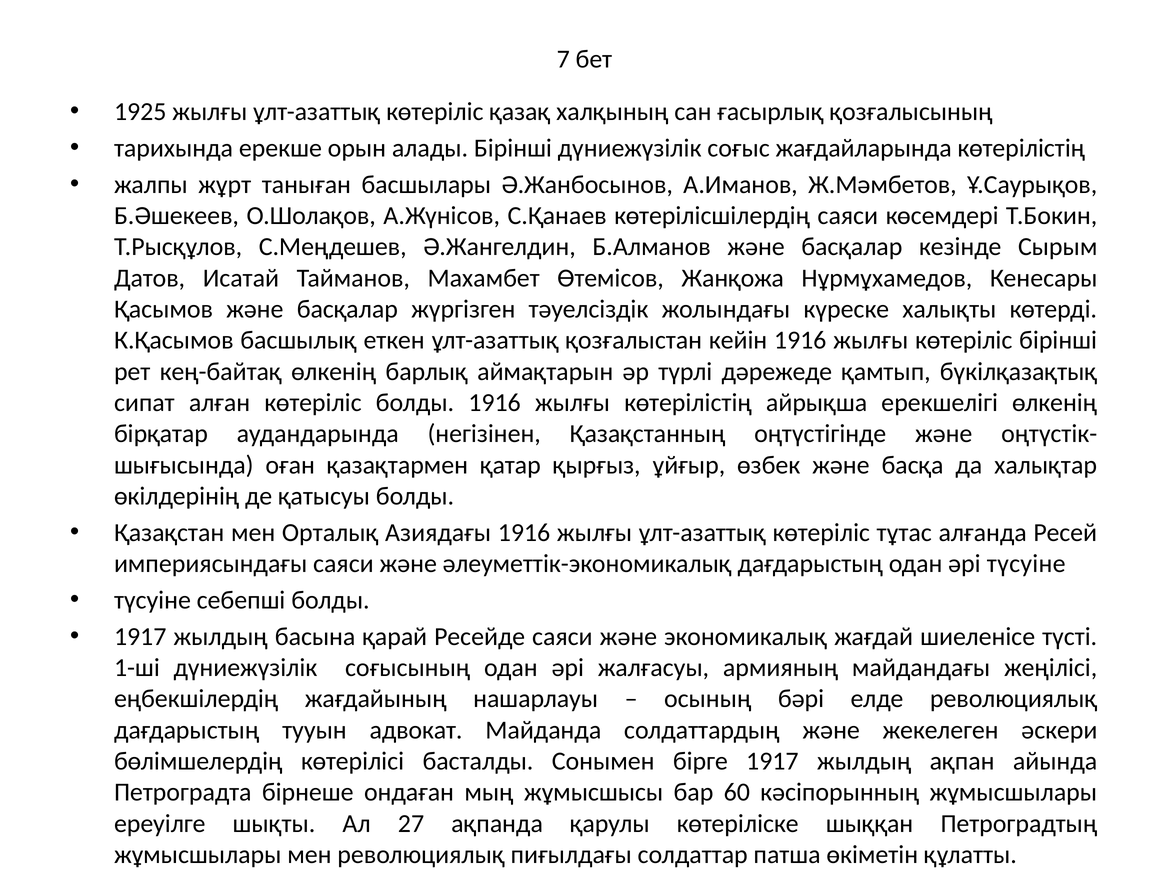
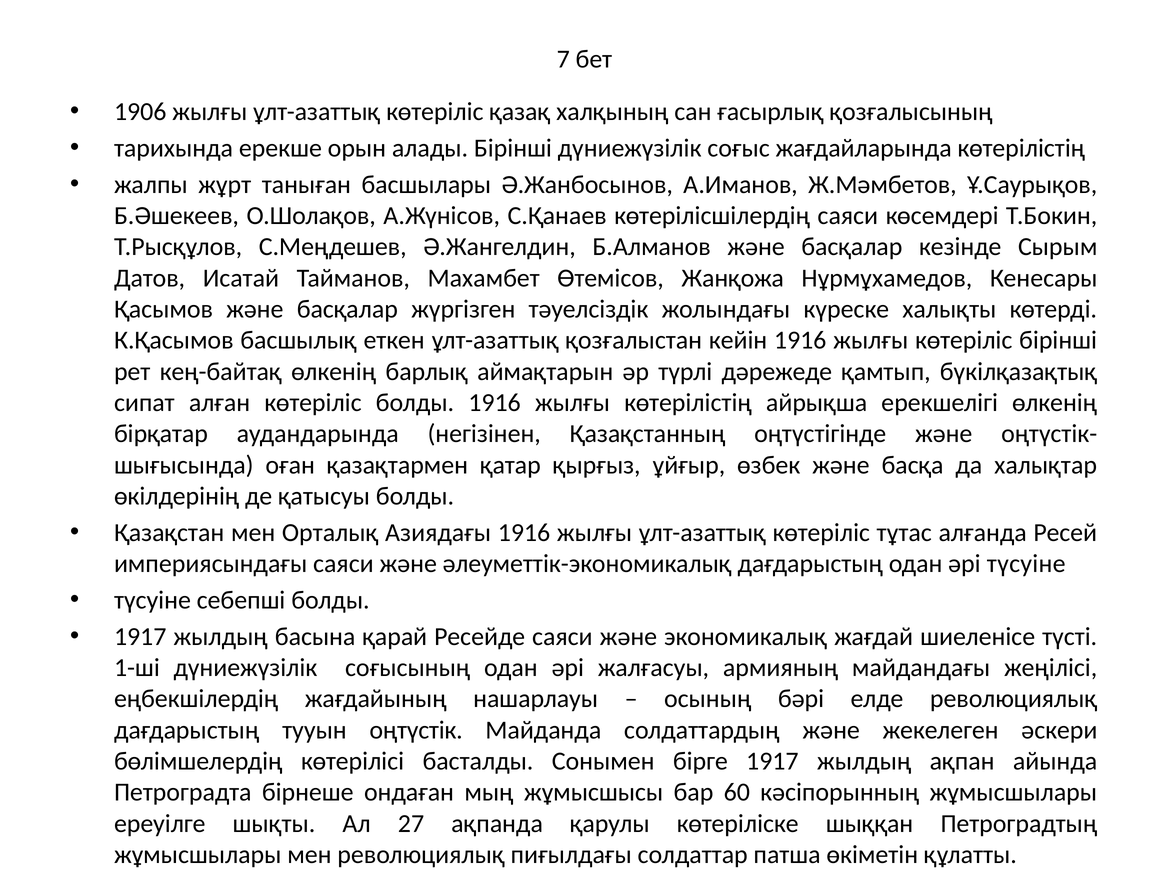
1925: 1925 -> 1906 (140, 112)
адвокат: адвокат -> оңтүстік (416, 730)
